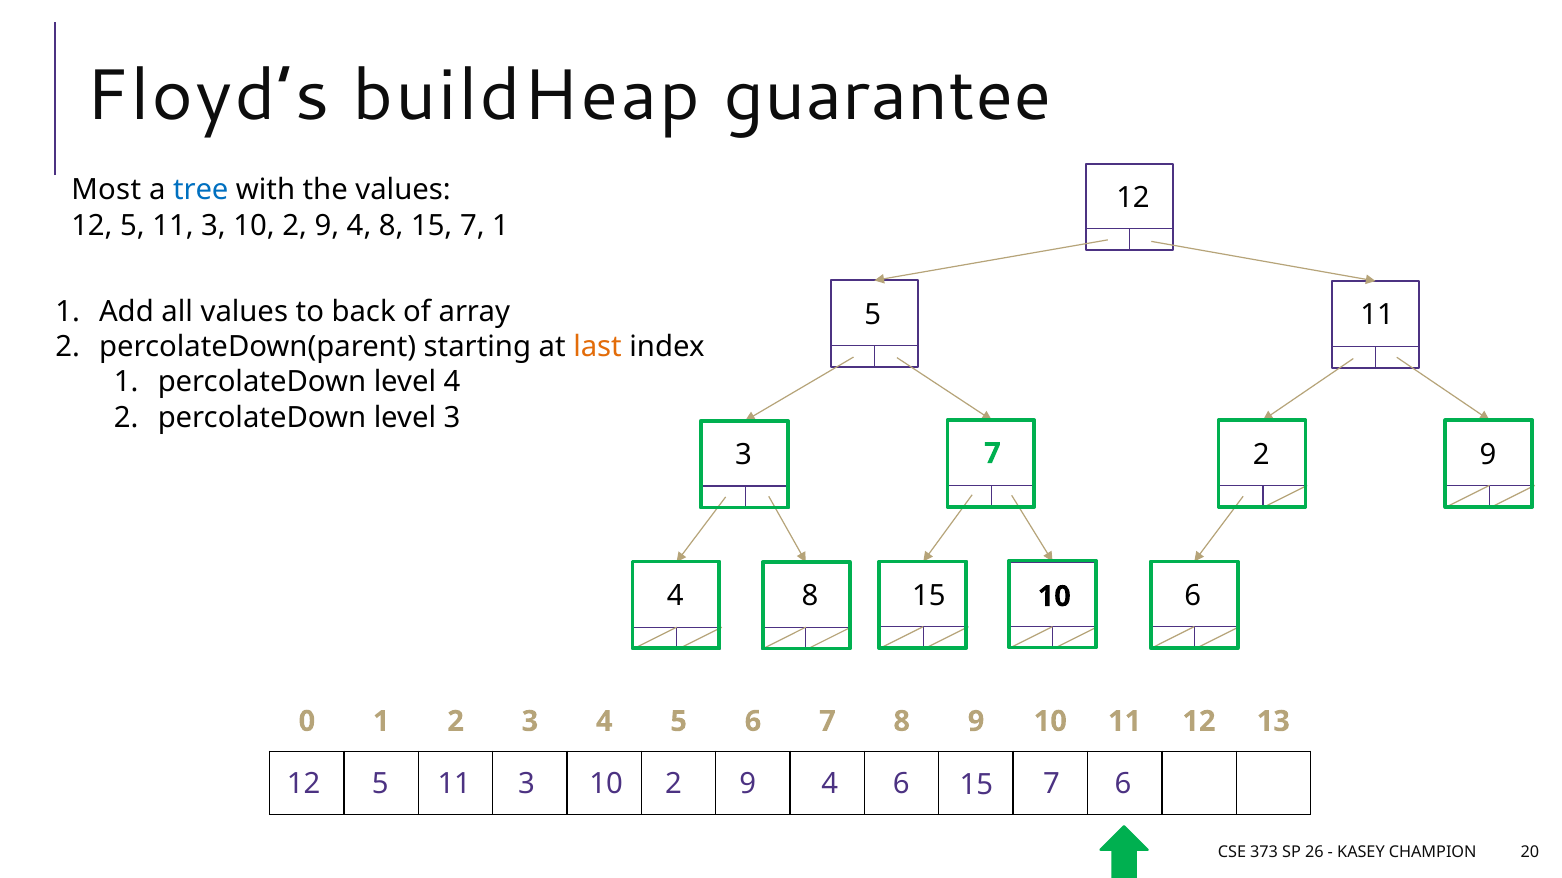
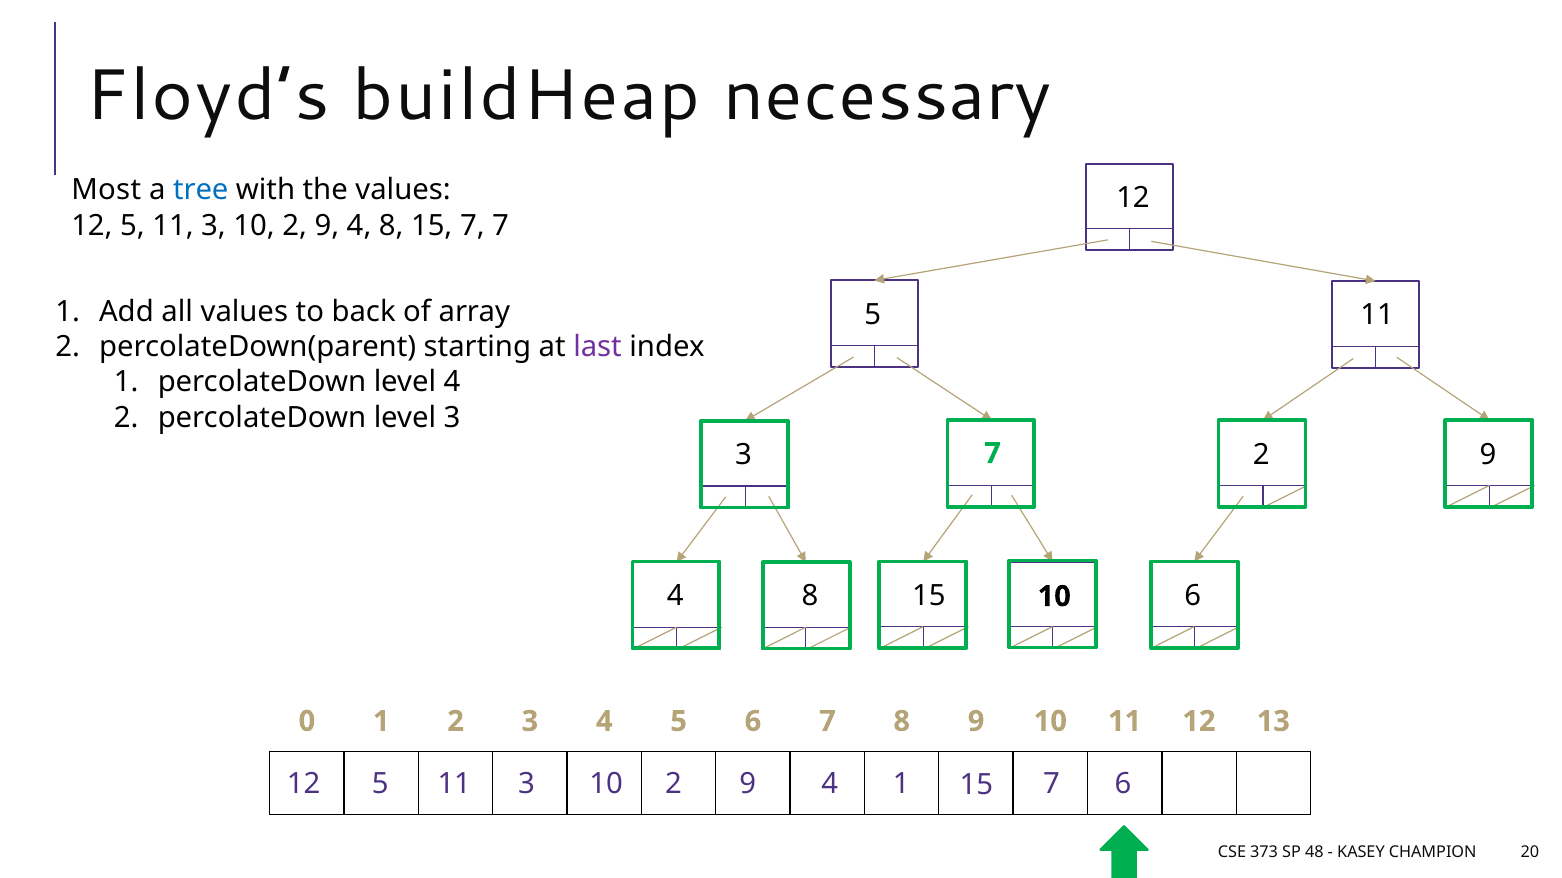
guarantee: guarantee -> necessary (887, 96)
7 1: 1 -> 7 (501, 226)
last colour: orange -> purple (598, 347)
4 6: 6 -> 1 (901, 785)
26: 26 -> 48 (1314, 853)
